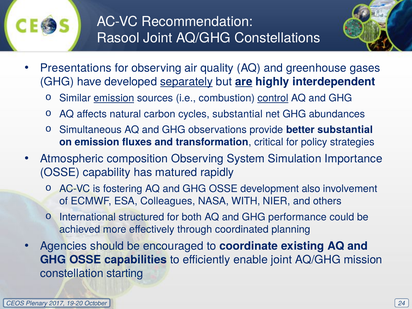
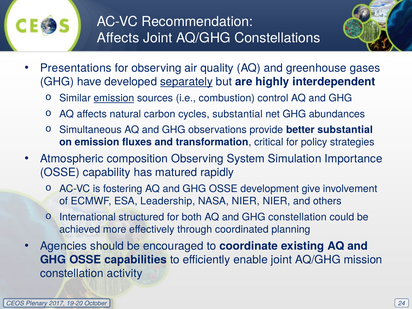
Rasool: Rasool -> Affects (118, 38)
are underline: present -> none (244, 82)
control underline: present -> none (273, 98)
also: also -> give (311, 189)
Colleagues: Colleagues -> Leadership (168, 201)
NASA WITH: WITH -> NIER (246, 201)
GHG performance: performance -> constellation (297, 217)
starting: starting -> activity (125, 273)
